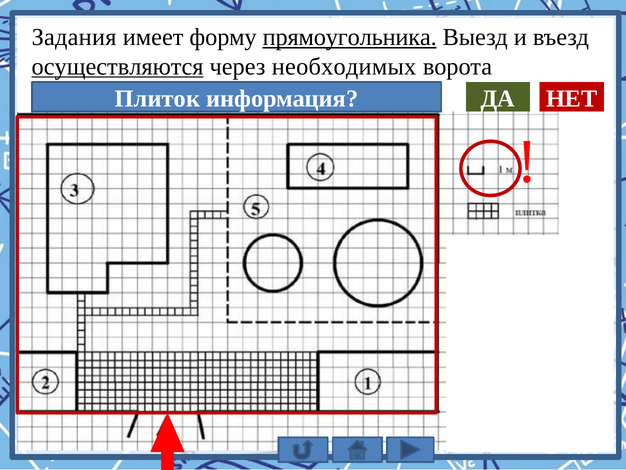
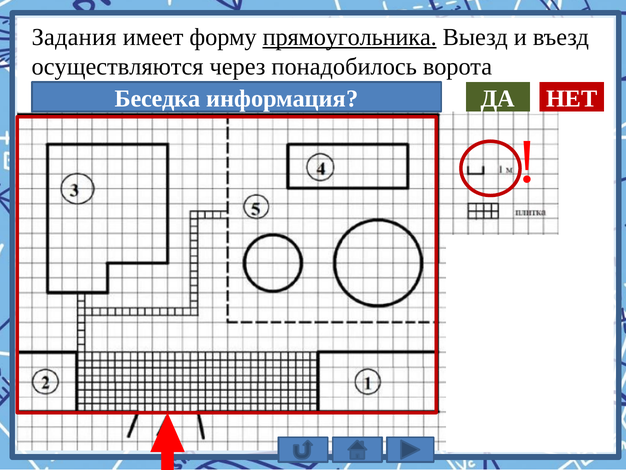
осуществляются underline: present -> none (118, 66)
необходимых: необходимых -> понадобилось (344, 66)
Плиток: Плиток -> Беседка (158, 98)
